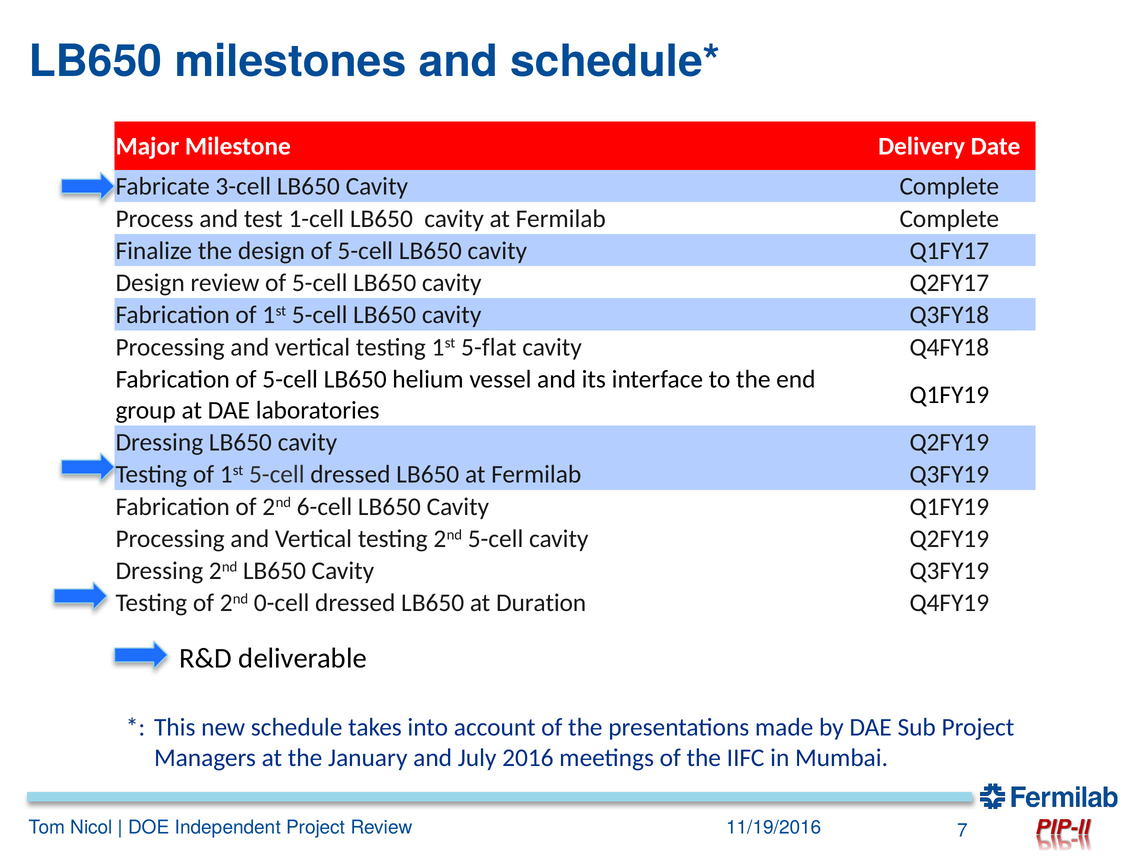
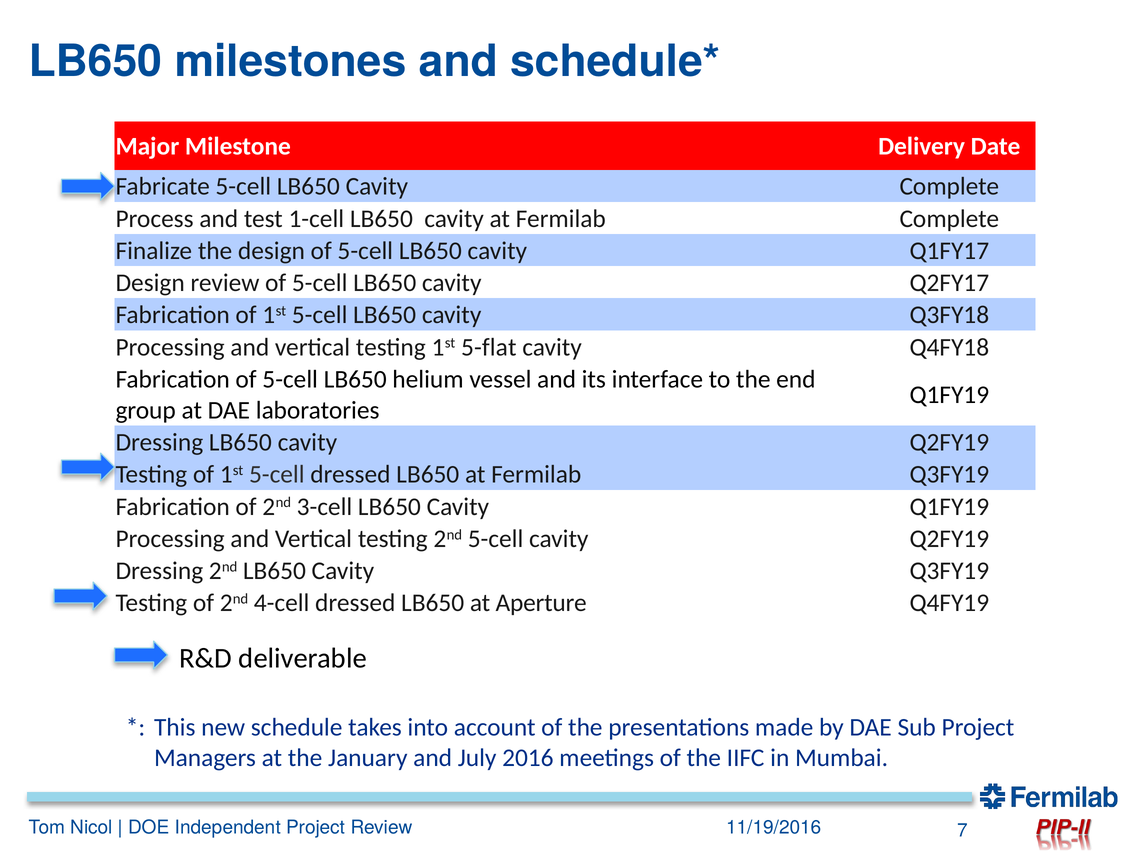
Fabricate 3-cell: 3-cell -> 5-cell (243, 187)
6-cell: 6-cell -> 3-cell (324, 507)
0-cell: 0-cell -> 4-cell (282, 603)
Duration: Duration -> Aperture (541, 603)
